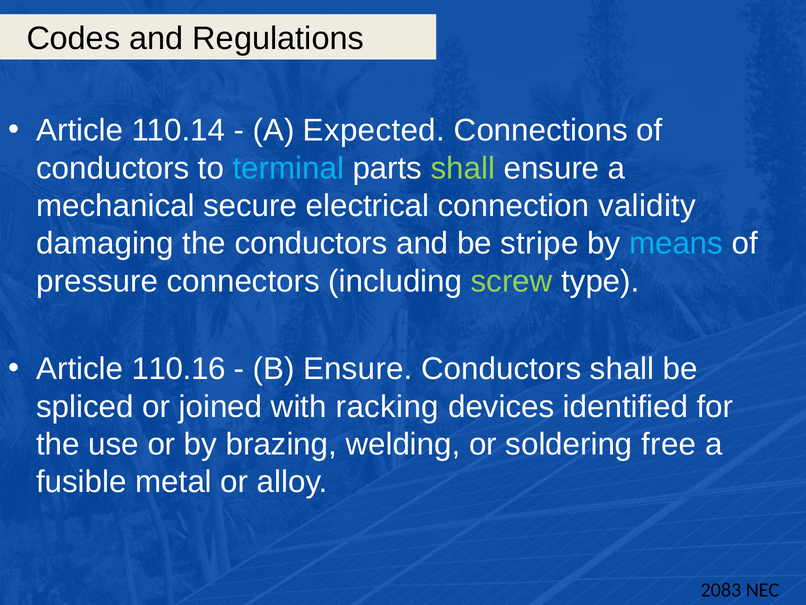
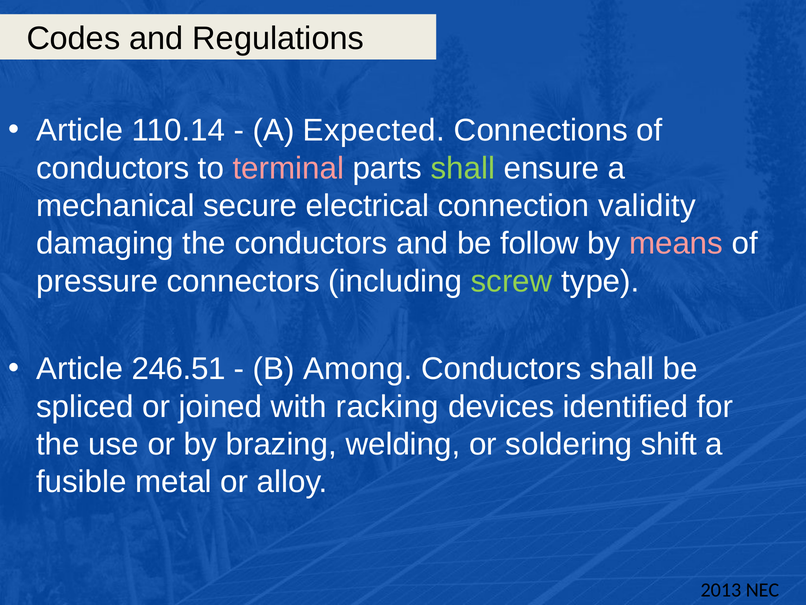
terminal colour: light blue -> pink (288, 168)
stripe: stripe -> follow (540, 243)
means colour: light blue -> pink (676, 243)
110.16: 110.16 -> 246.51 (179, 369)
B Ensure: Ensure -> Among (358, 369)
free: free -> shift (669, 444)
2083: 2083 -> 2013 (721, 589)
